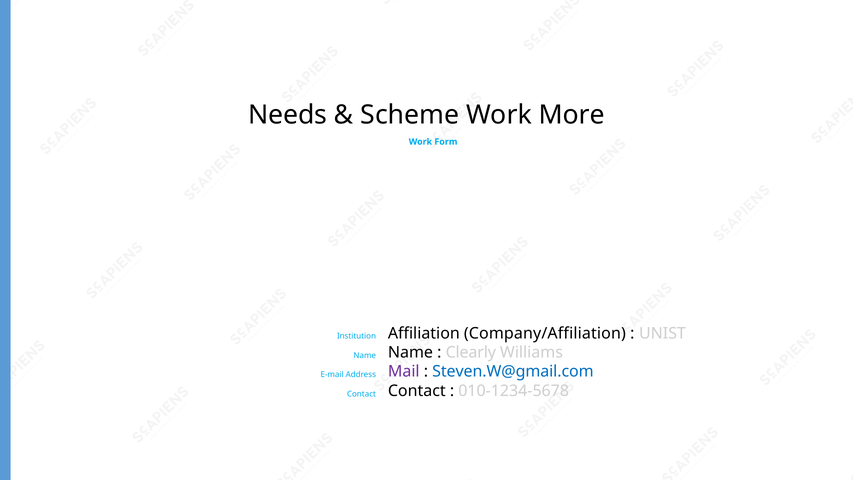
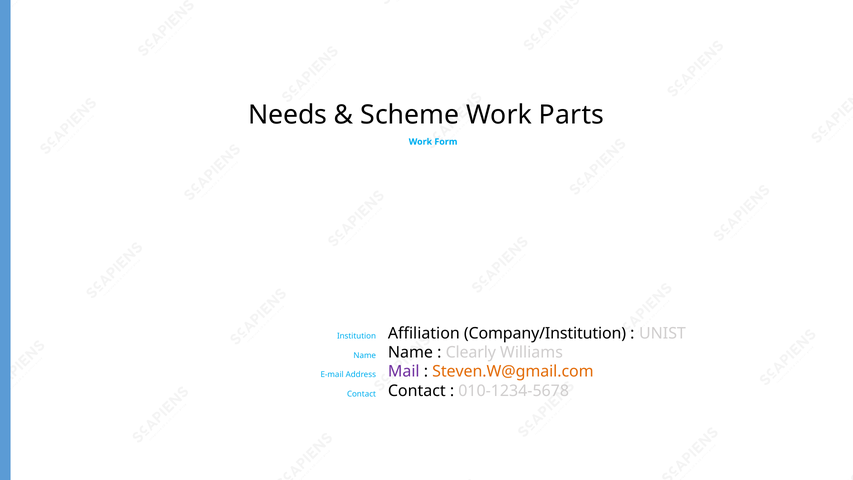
More: More -> Parts (571, 115)
Company/Affiliation: Company/Affiliation -> Company/Institution (545, 333)
Steven.W@gmail.com colour: blue -> orange (513, 371)
